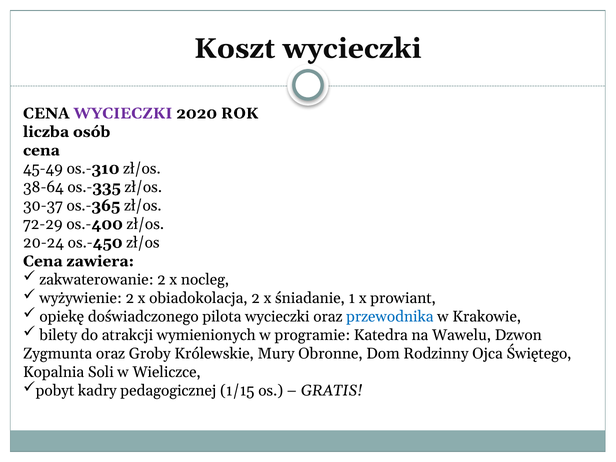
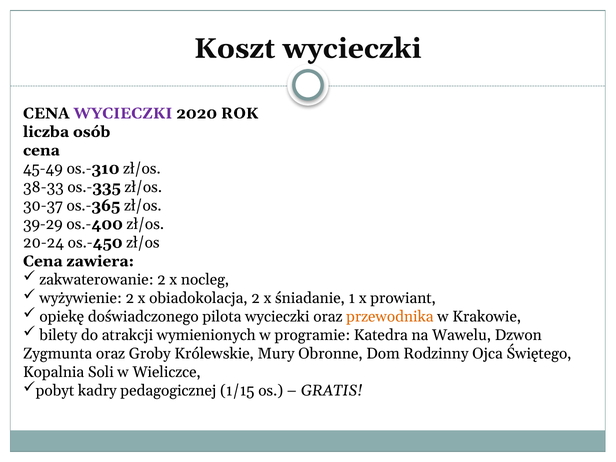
38-64: 38-64 -> 38-33 (43, 187)
72-29: 72-29 -> 39-29 (43, 224)
przewodnika colour: blue -> orange (390, 317)
